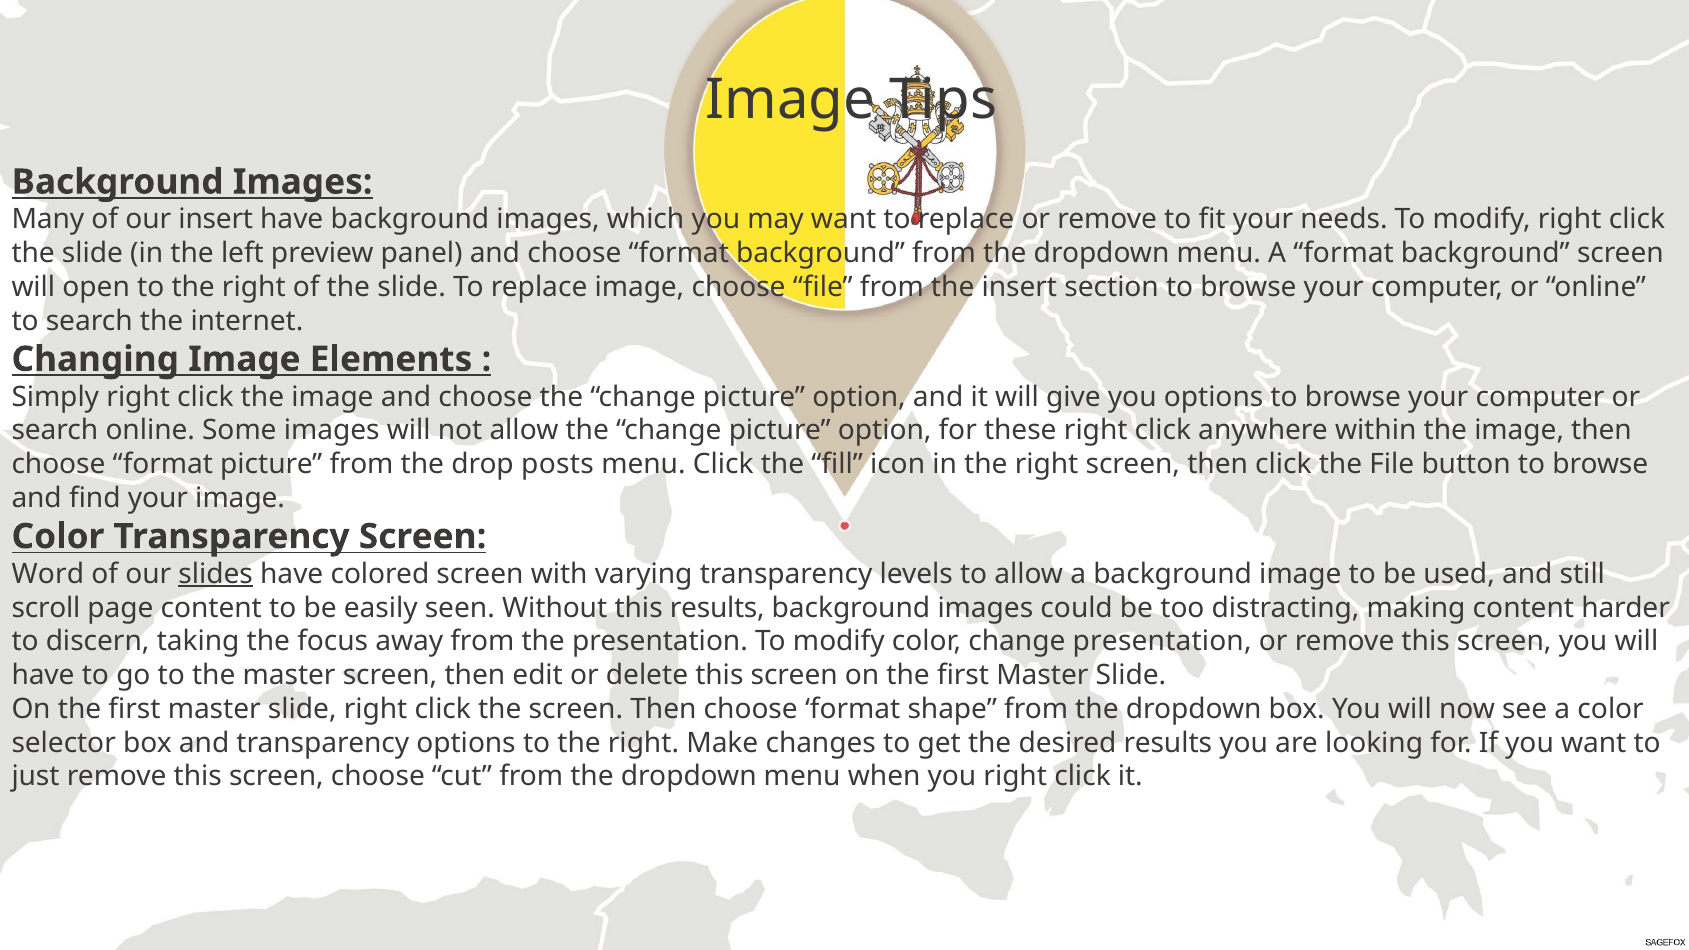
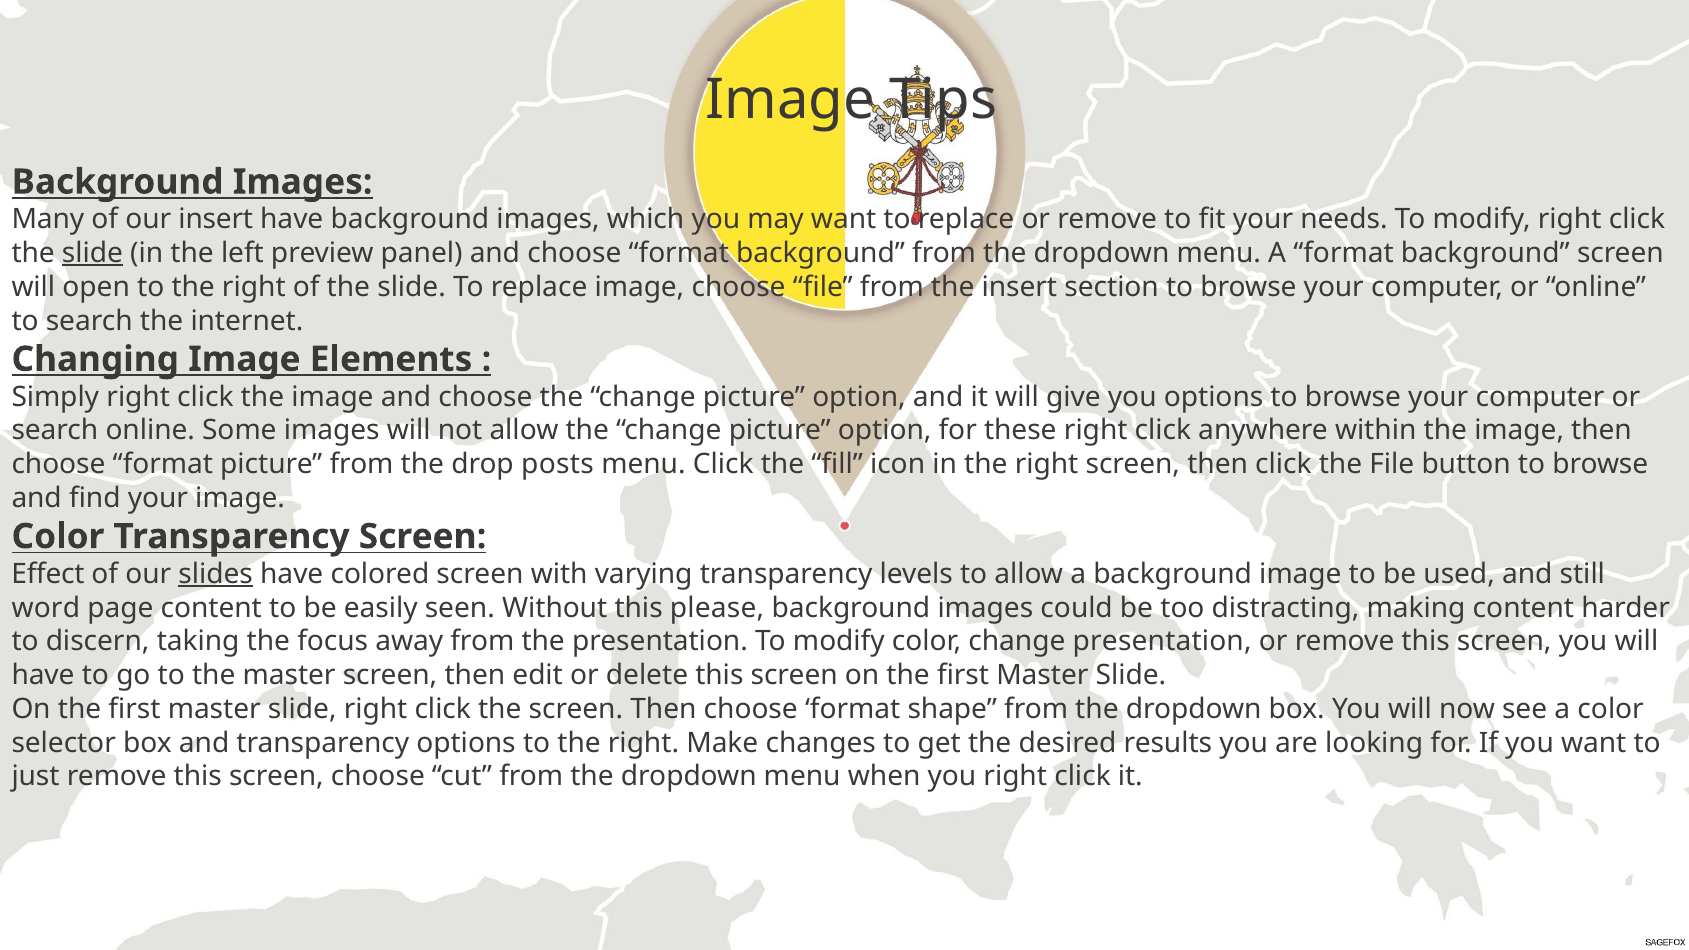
slide underline: none -> present (92, 253)
Word: Word -> Effect (48, 574)
scroll: scroll -> word (46, 608)
this results: results -> please (717, 608)
